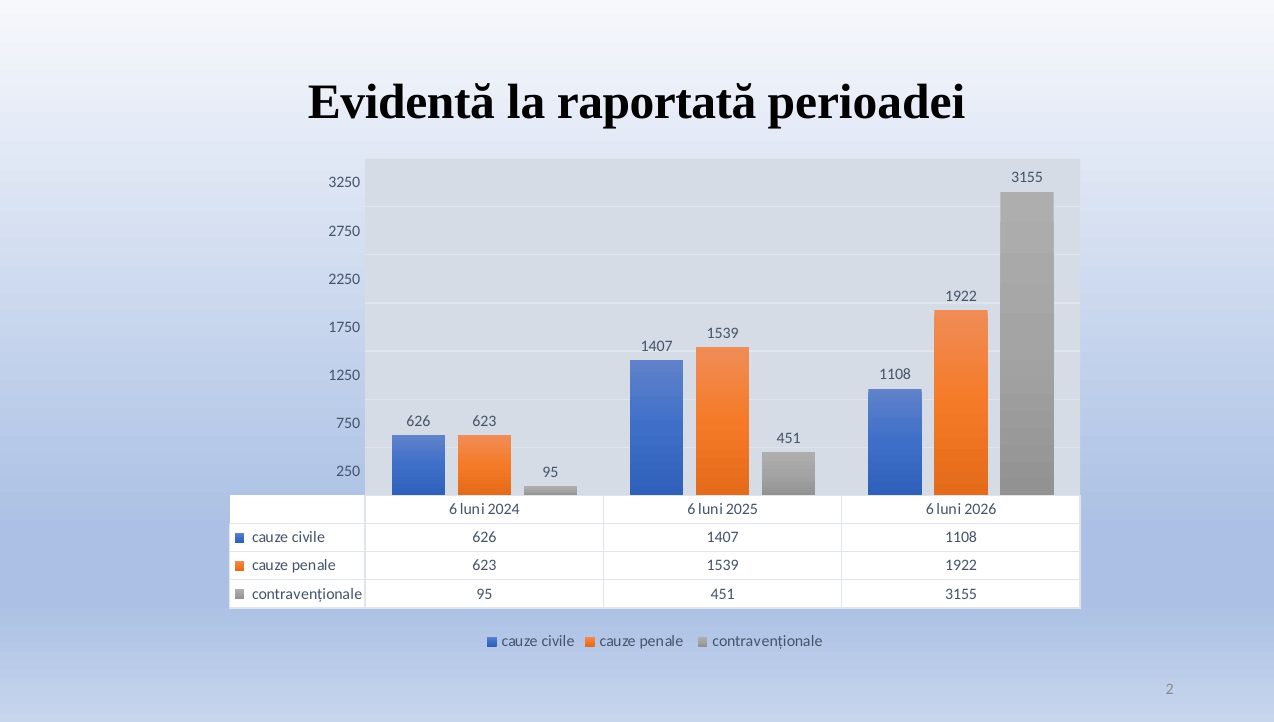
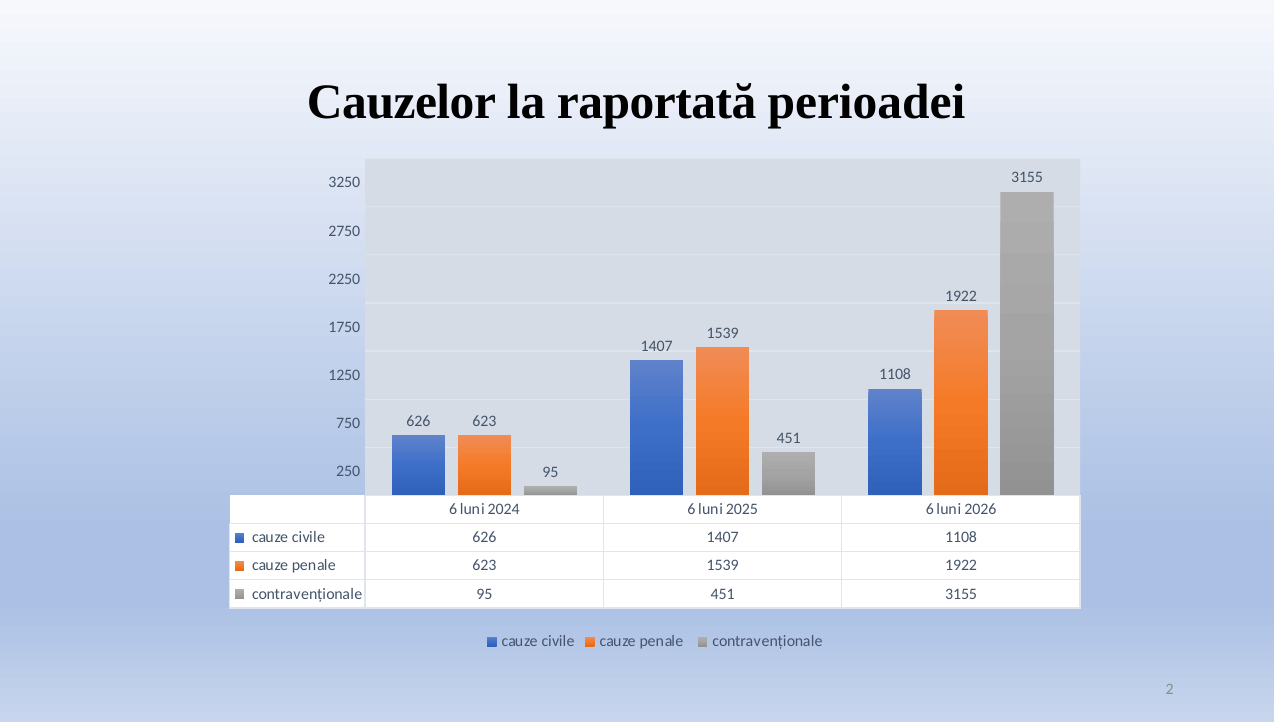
Evidentă: Evidentă -> Cauzelor (401, 103)
